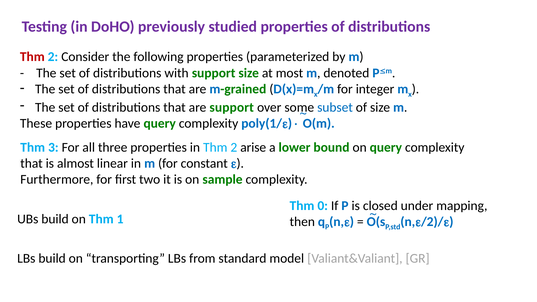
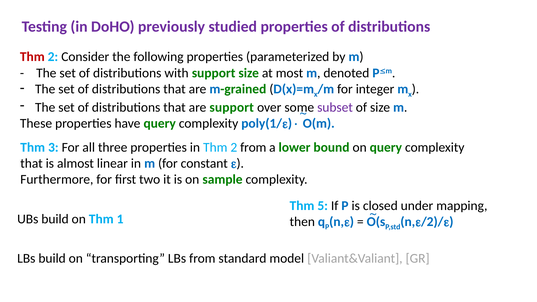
subset colour: blue -> purple (335, 107)
2 arise: arise -> from (253, 147)
0: 0 -> 5 (323, 206)
